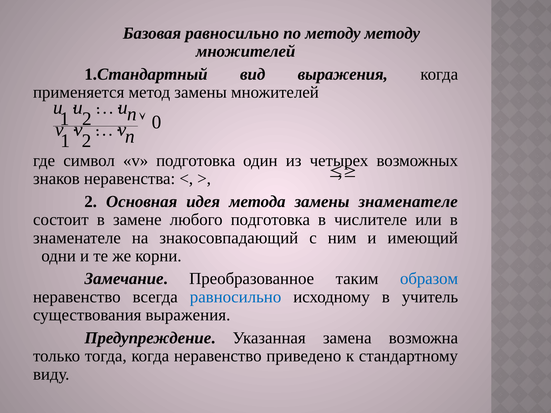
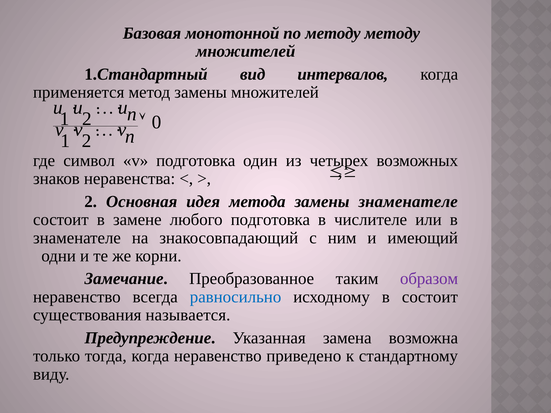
Базовая равносильно: равносильно -> монотонной (232, 33)
вид выражения: выражения -> интервалов (343, 74)
образом colour: blue -> purple (429, 279)
в учитель: учитель -> состоит (430, 297)
существования выражения: выражения -> называется (188, 315)
